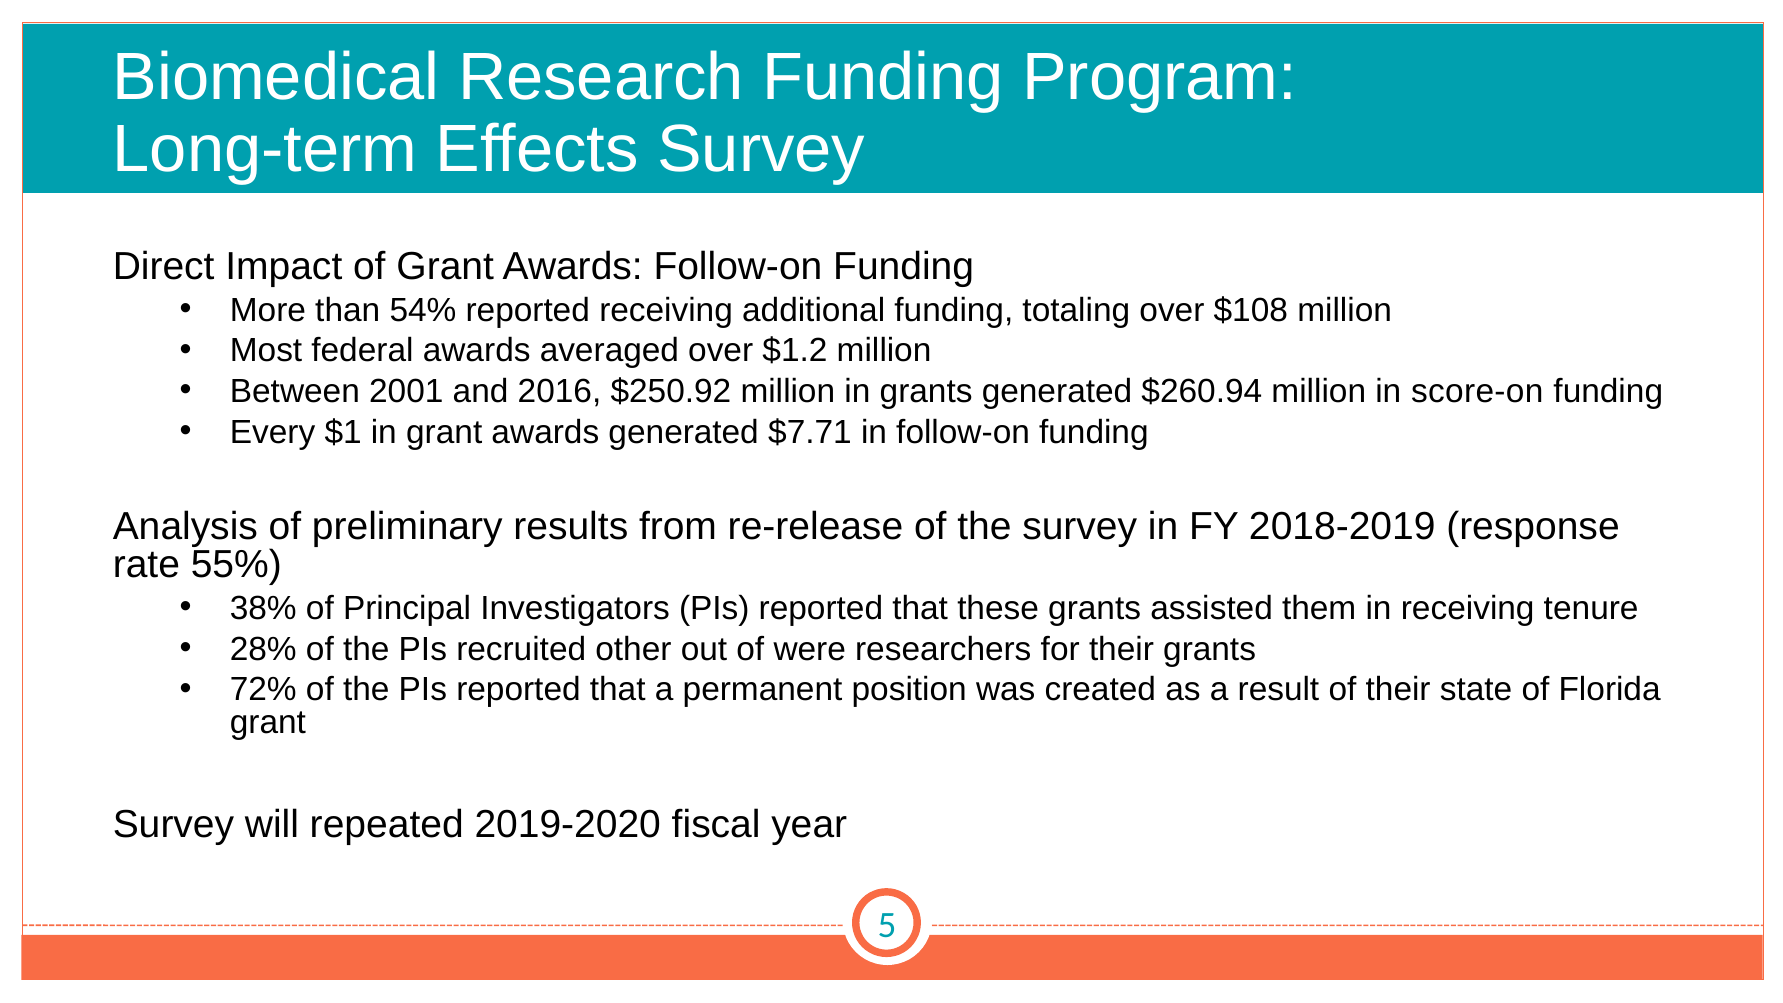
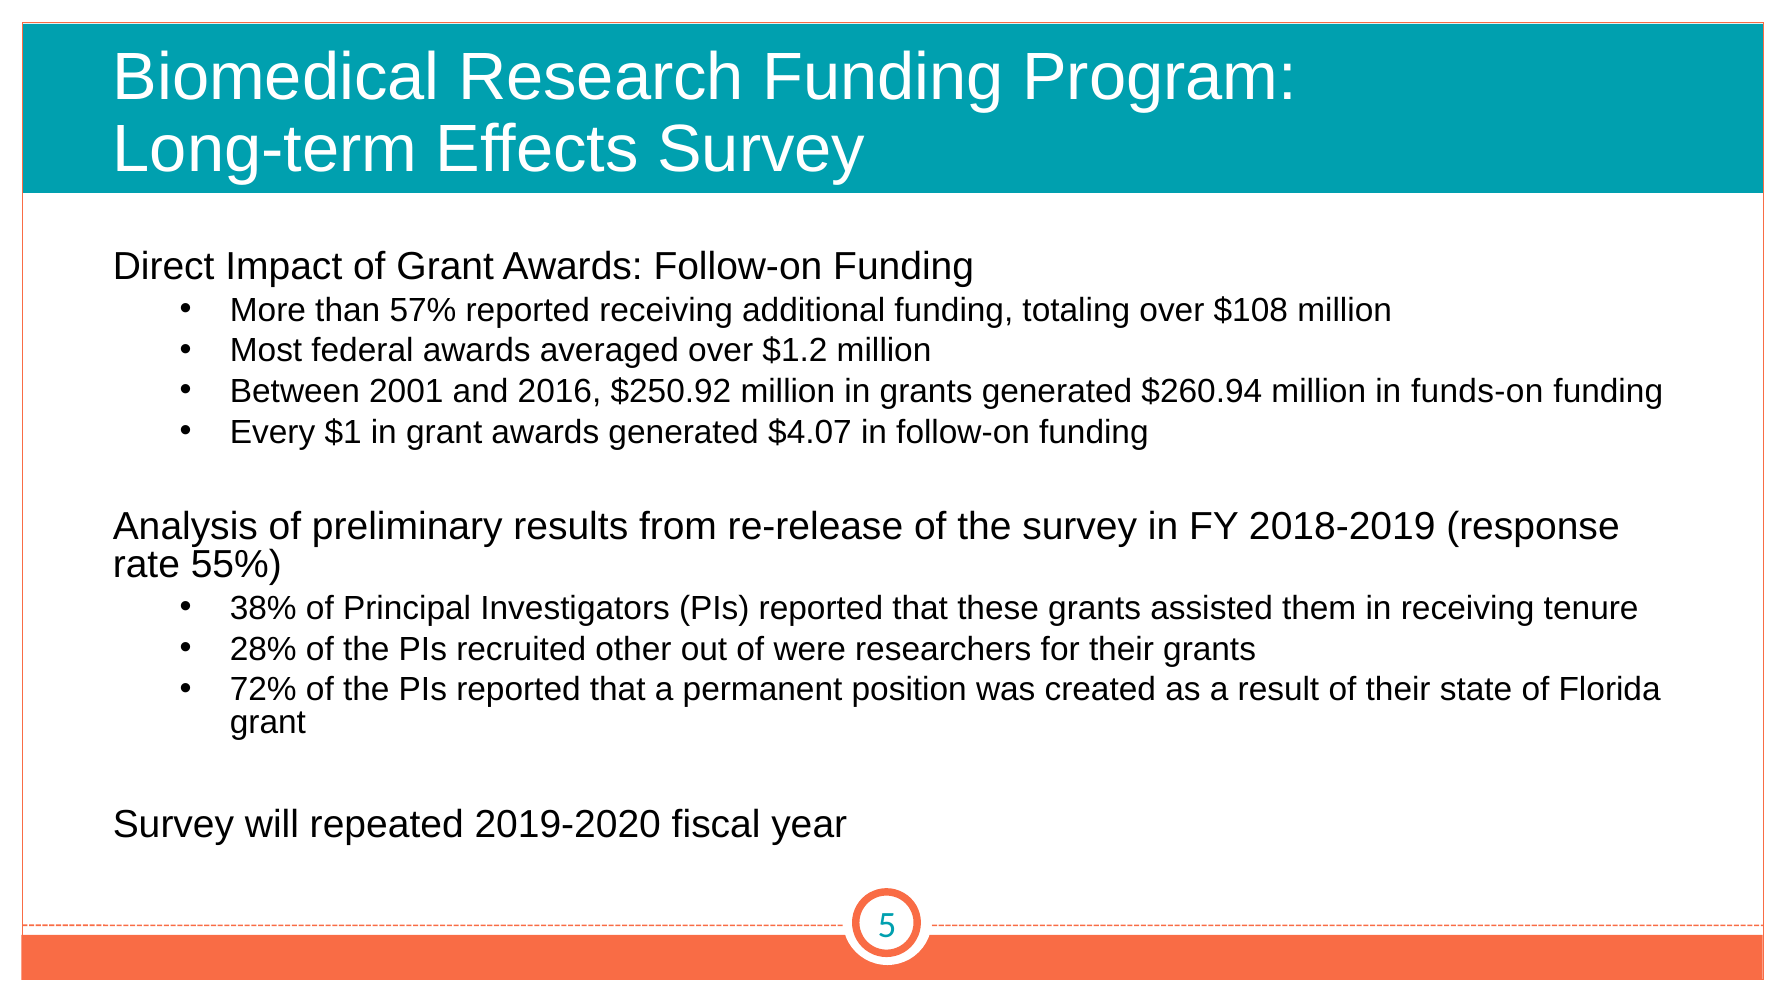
54%: 54% -> 57% (423, 310)
score-on: score-on -> funds-on (1477, 392)
$7.71: $7.71 -> $4.07 (810, 432)
